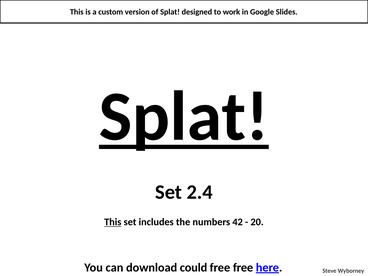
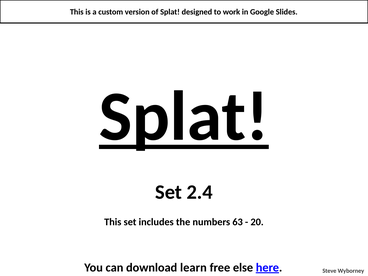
This underline: present -> none (113, 222)
42: 42 -> 63 (238, 222)
could: could -> learn (193, 267)
free free: free -> else (243, 267)
